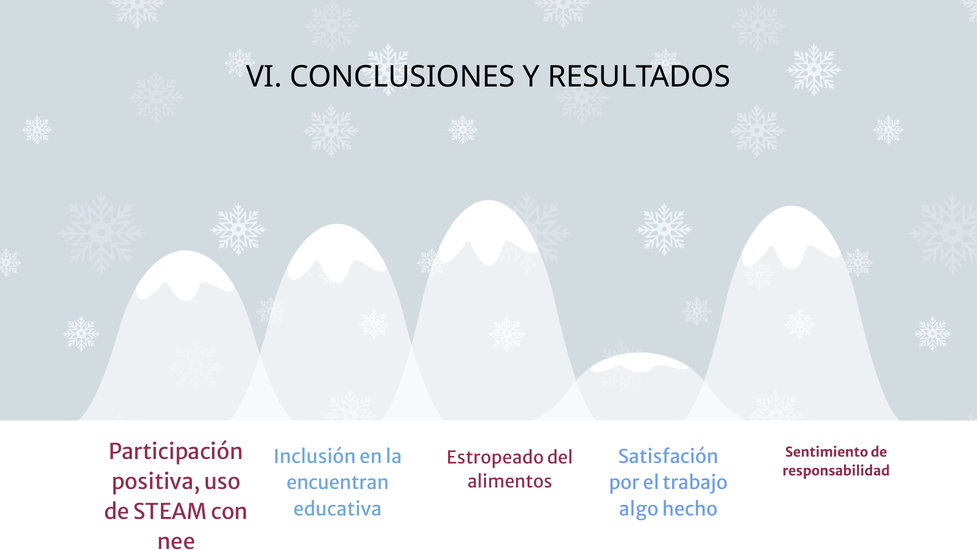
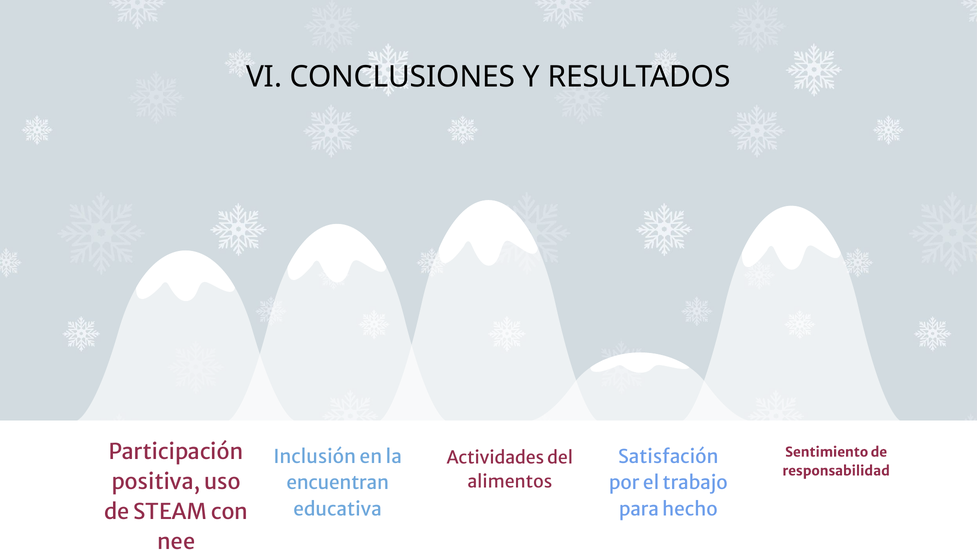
Estropeado: Estropeado -> Actividades (495, 457)
algo: algo -> para (639, 509)
